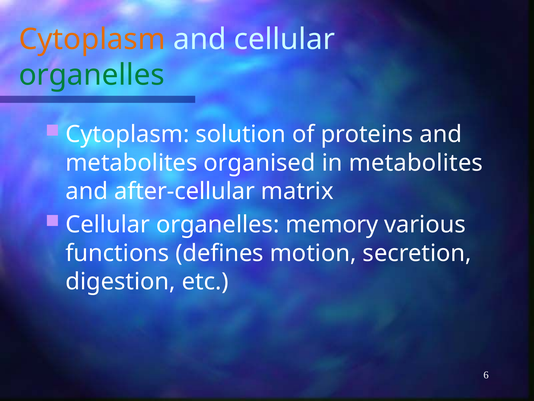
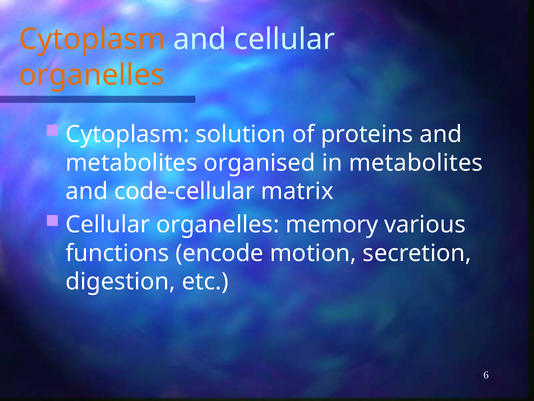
organelles colour: green -> orange (92, 75)
after-cellular: after-cellular -> code-cellular (185, 191)
defines: defines -> encode (220, 253)
